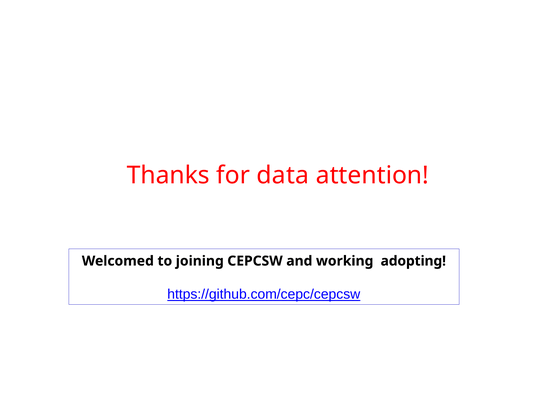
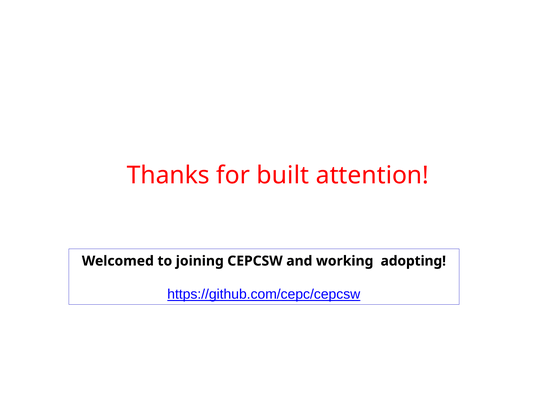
data: data -> built (283, 175)
